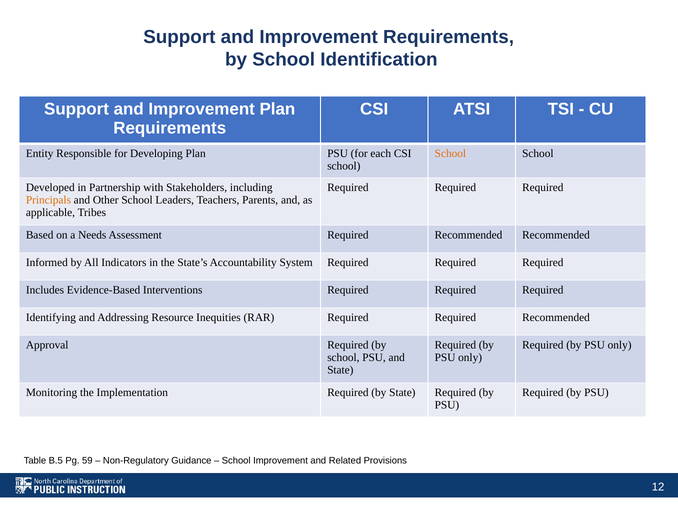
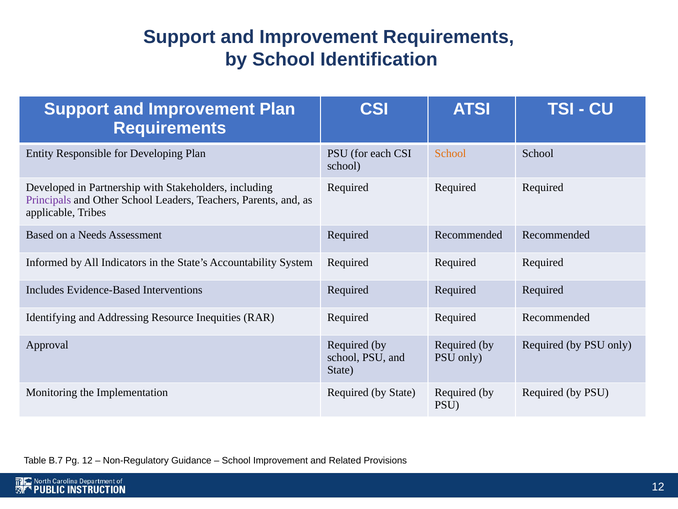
Principals colour: orange -> purple (48, 200)
B.5: B.5 -> B.7 (56, 460)
Pg 59: 59 -> 12 (87, 460)
